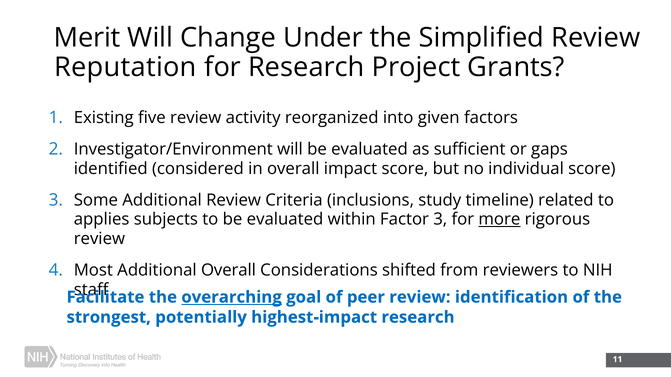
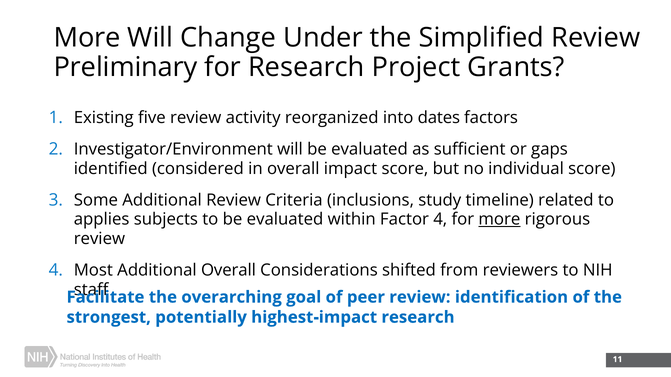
Merit: Merit -> More (87, 38)
Reputation: Reputation -> Preliminary (126, 67)
given: given -> dates (439, 118)
Factor 3: 3 -> 4 (440, 220)
overarching underline: present -> none (232, 297)
